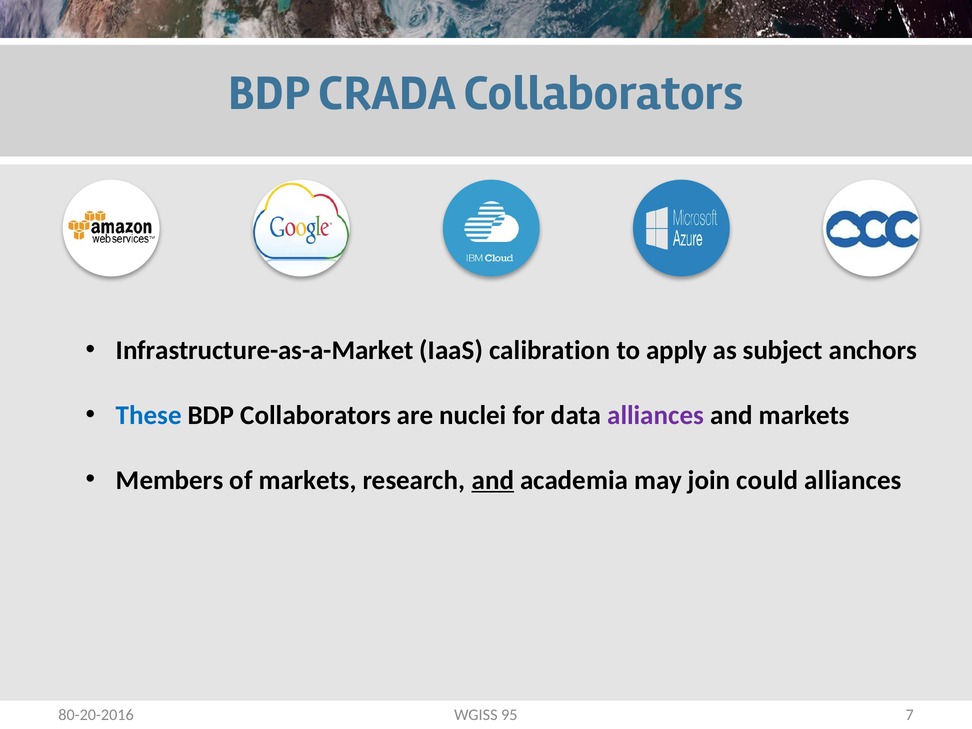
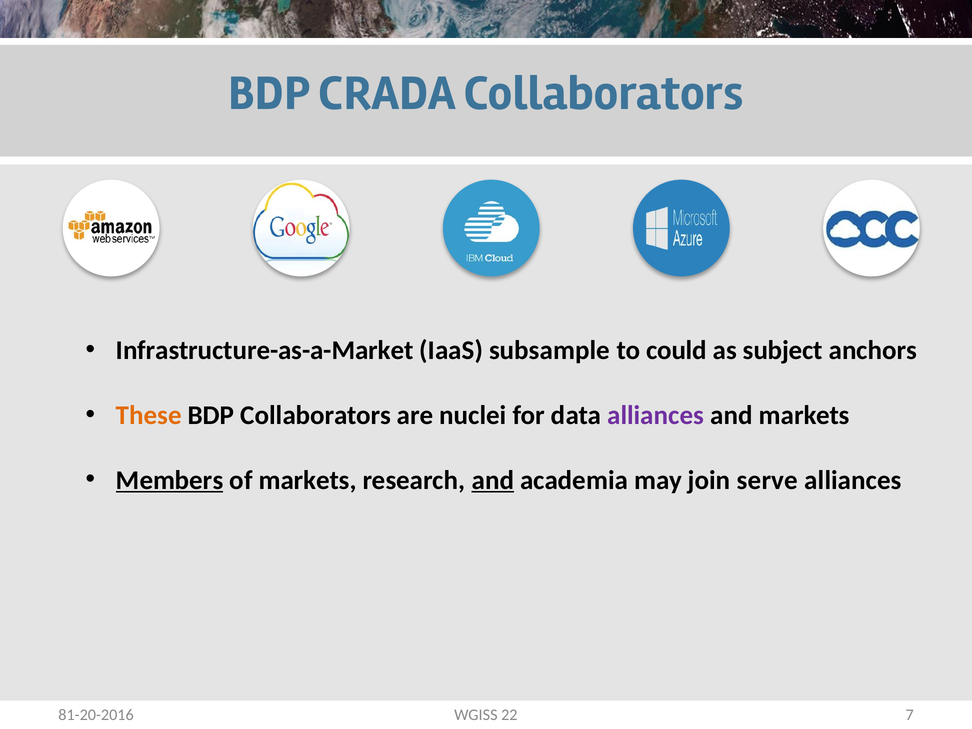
calibration: calibration -> subsample (550, 350)
apply: apply -> could (677, 350)
These colour: blue -> orange (149, 415)
Members underline: none -> present (170, 480)
could: could -> serve (767, 480)
95: 95 -> 22 (509, 715)
80-20-2016: 80-20-2016 -> 81-20-2016 (96, 715)
